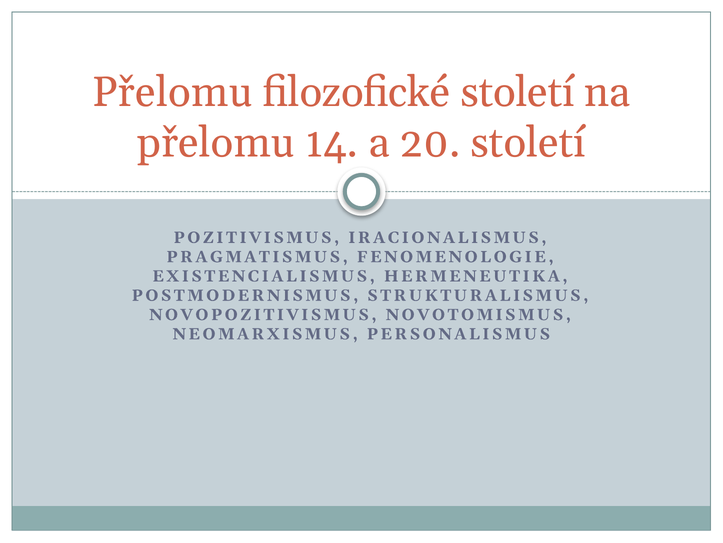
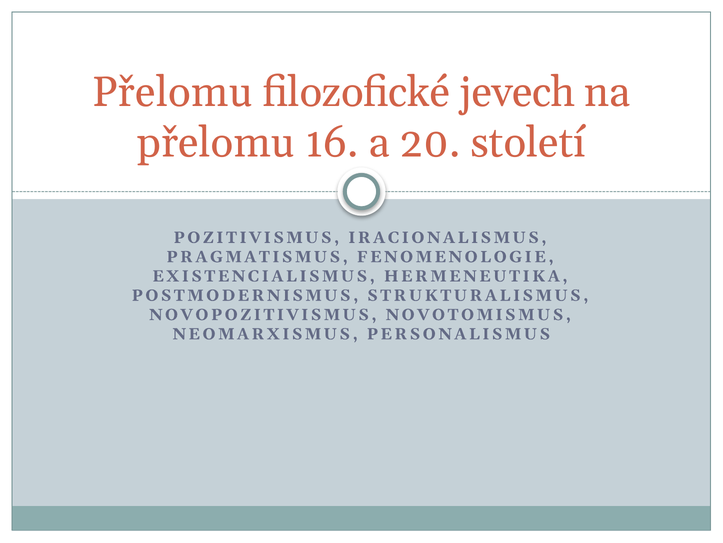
filozofické století: století -> jevech (518, 92)
14: 14 -> 16 (332, 143)
